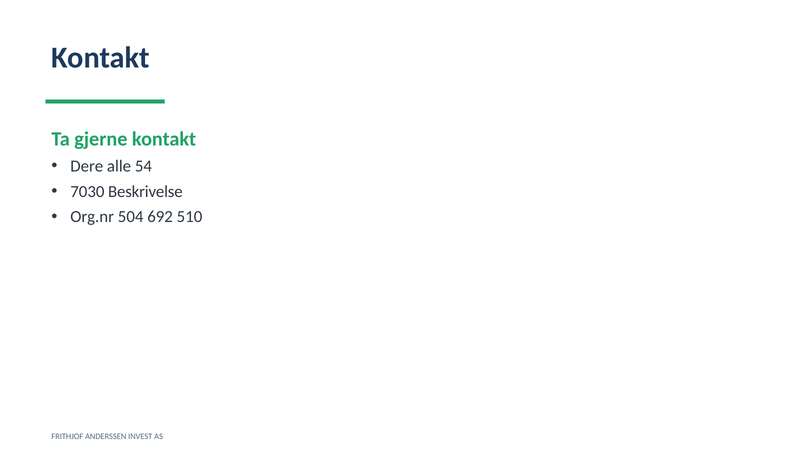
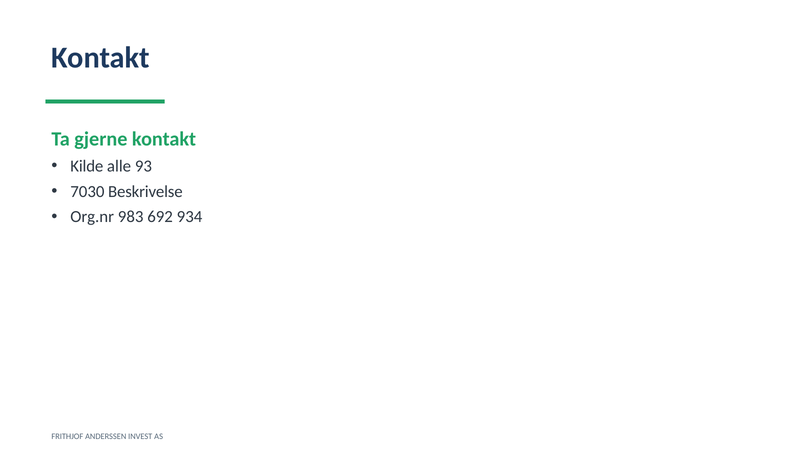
Dere: Dere -> Kilde (87, 166)
54: 54 -> 93 (143, 166)
504: 504 -> 983 (131, 217)
510: 510 -> 934 (190, 217)
